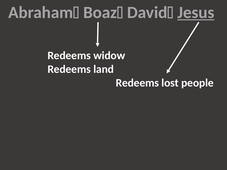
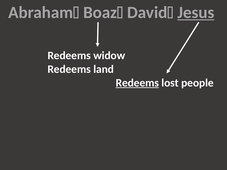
Redeems underline: none -> present (137, 83)
